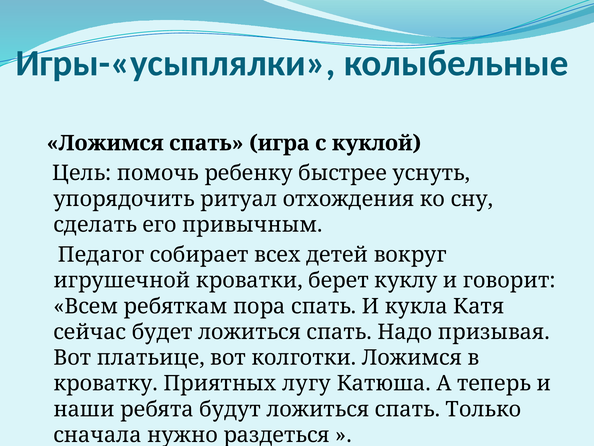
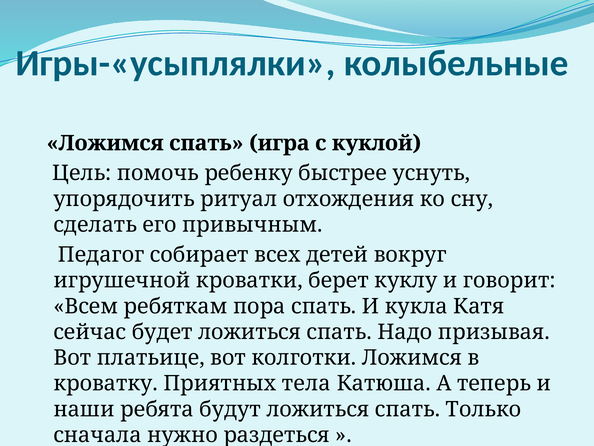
лугу: лугу -> тела (306, 383)
